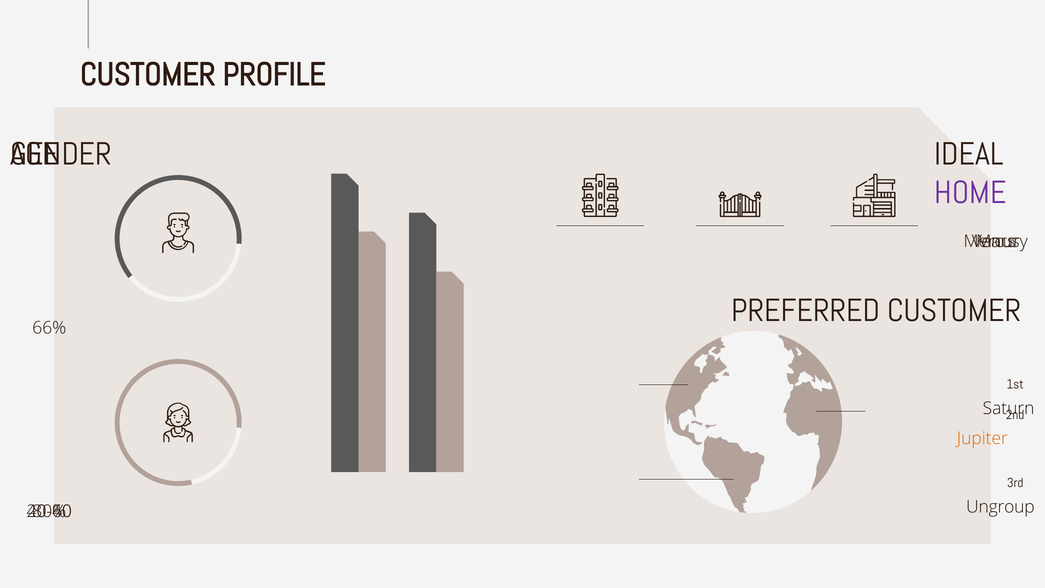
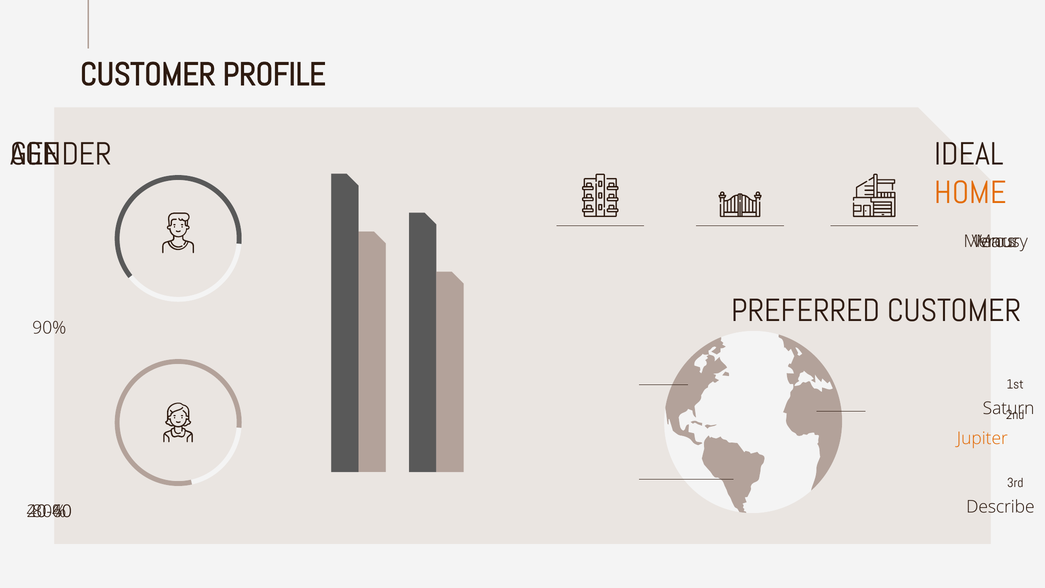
HOME colour: purple -> orange (970, 193)
66%: 66% -> 90% (49, 328)
Ungroup: Ungroup -> Describe (1000, 507)
